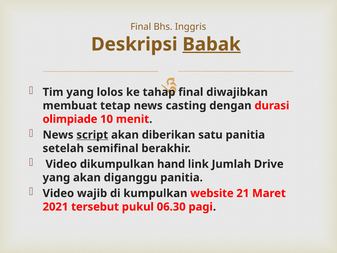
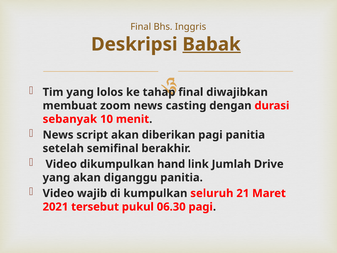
tetap: tetap -> zoom (115, 106)
olimpiade: olimpiade -> sebanyak (70, 119)
script underline: present -> none (92, 135)
diberikan satu: satu -> pagi (210, 135)
website: website -> seluruh (212, 193)
